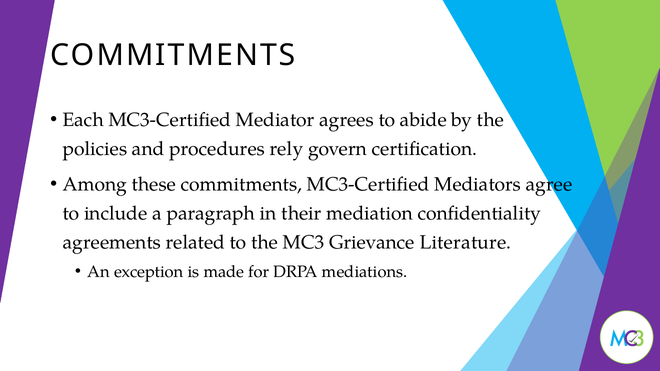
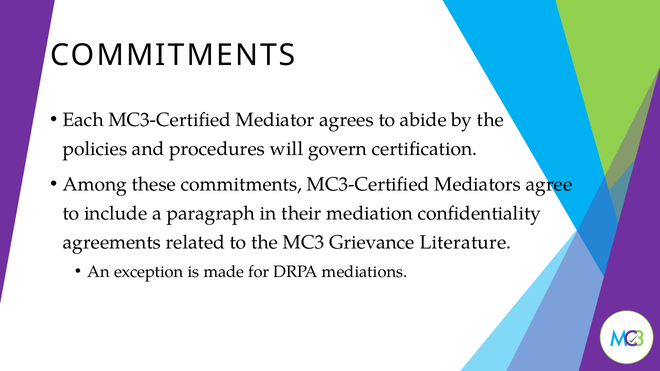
rely: rely -> will (286, 149)
